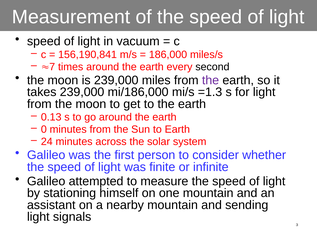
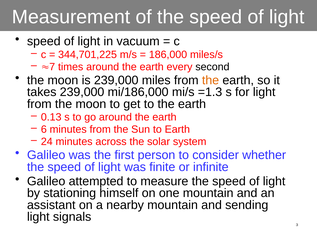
156,190,841: 156,190,841 -> 344,701,225 (88, 55)
the colour: purple -> orange (211, 80)
0: 0 -> 6 (44, 129)
